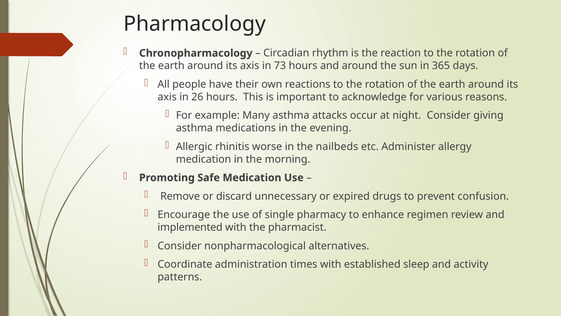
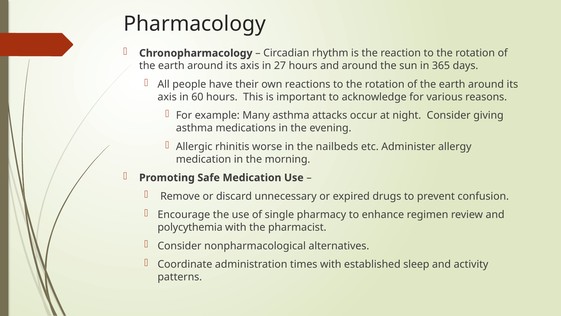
73: 73 -> 27 (280, 66)
26: 26 -> 60 (197, 97)
implemented: implemented -> polycythemia (190, 227)
